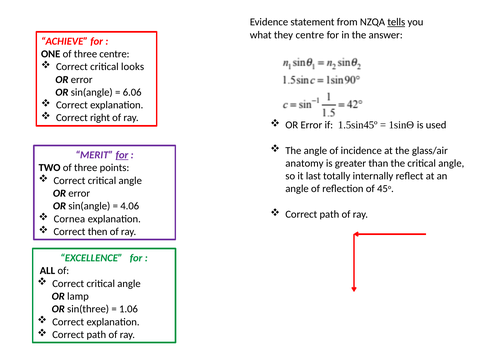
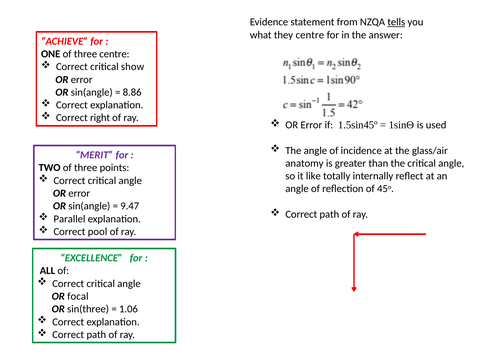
looks: looks -> show (133, 67)
6.06: 6.06 -> 8.86 (132, 92)
for underline: present -> none (122, 155)
last: last -> like (313, 176)
4.06: 4.06 -> 9.47 (130, 206)
Cornea: Cornea -> Parallel (69, 219)
then: then -> pool (98, 232)
lamp: lamp -> focal (78, 297)
